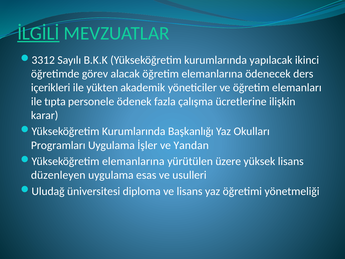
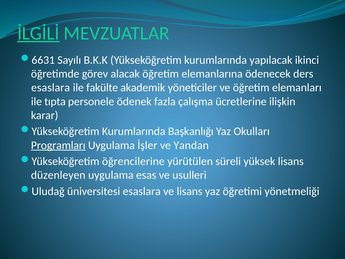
3312: 3312 -> 6631 (43, 60)
içerikleri: içerikleri -> esaslara (51, 88)
yükten: yükten -> fakülte (102, 88)
Programları underline: none -> present (58, 145)
Yükseköğretim elemanlarına: elemanlarına -> öğrencilerine (133, 161)
üzere: üzere -> süreli (228, 161)
üniversitesi diploma: diploma -> esaslara (142, 191)
